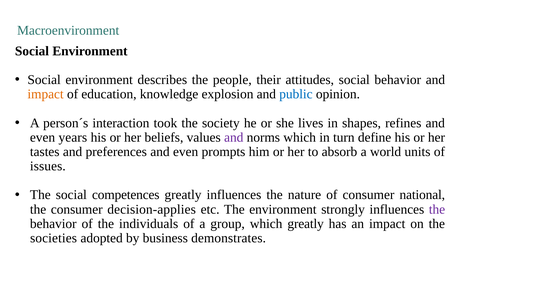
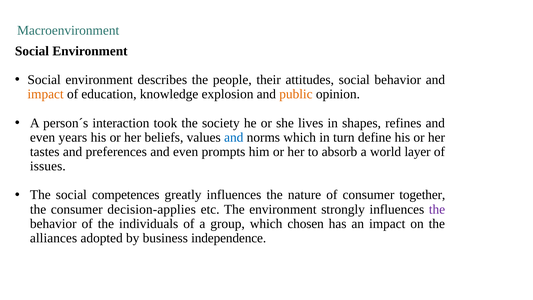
public colour: blue -> orange (296, 94)
and colour: purple -> blue (234, 137)
units: units -> layer (418, 152)
national: national -> together (422, 195)
which greatly: greatly -> chosen (306, 224)
societies: societies -> alliances (54, 238)
demonstrates: demonstrates -> independence (229, 238)
